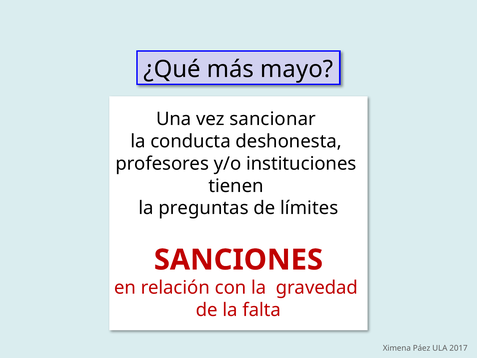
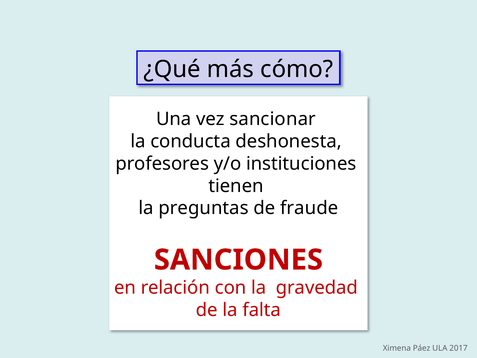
mayo: mayo -> cómo (297, 69)
límites: límites -> fraude (309, 208)
